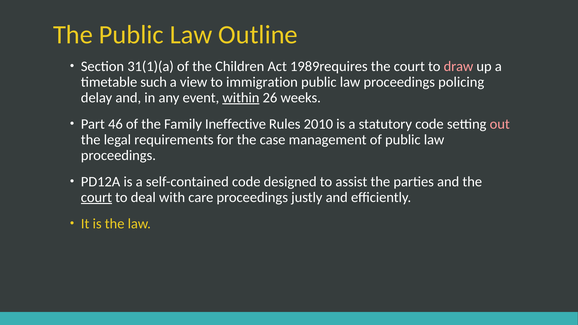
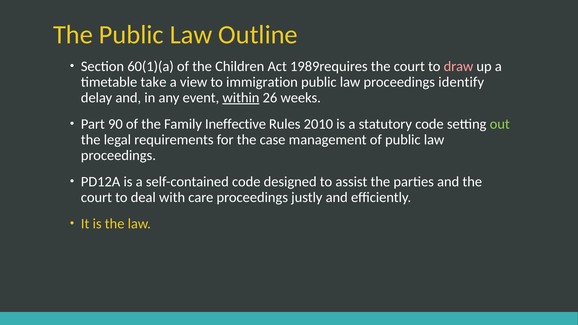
31(1)(a: 31(1)(a -> 60(1)(a (151, 66)
such: such -> take (153, 82)
policing: policing -> identify (461, 82)
46: 46 -> 90 (115, 124)
out colour: pink -> light green (500, 124)
court underline: present -> none (96, 197)
